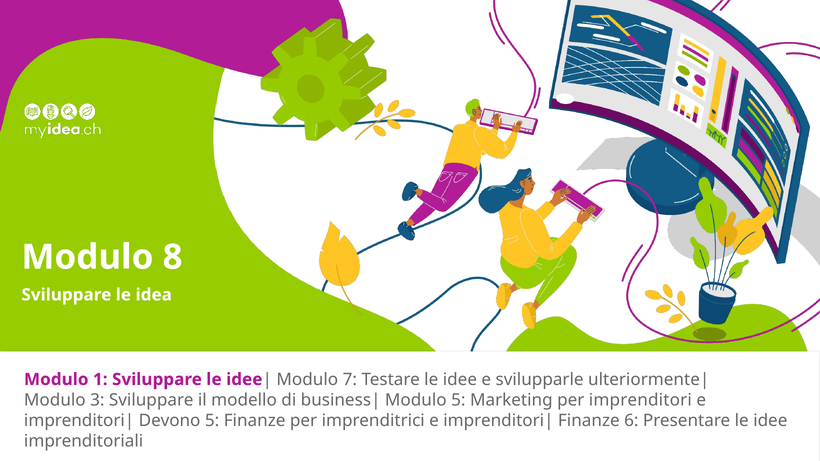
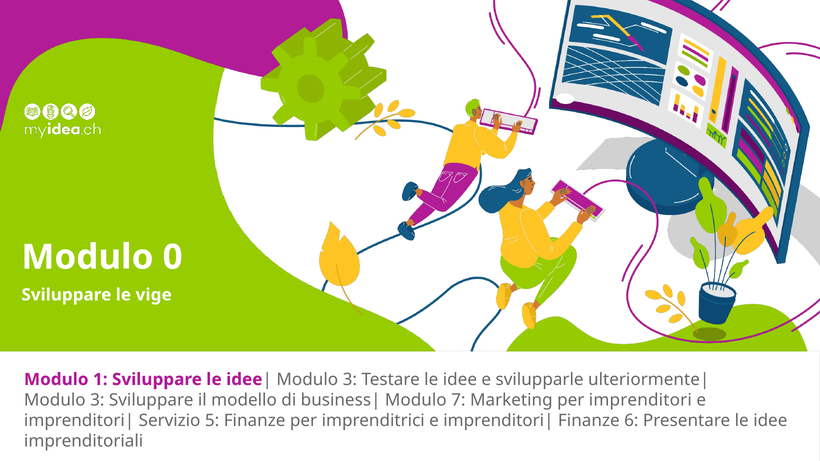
8: 8 -> 0 (173, 257)
idea: idea -> vige (154, 295)
7: 7 -> 3 (350, 380)
Modulo 5: 5 -> 7 (458, 400)
Devono: Devono -> Servizio (170, 421)
